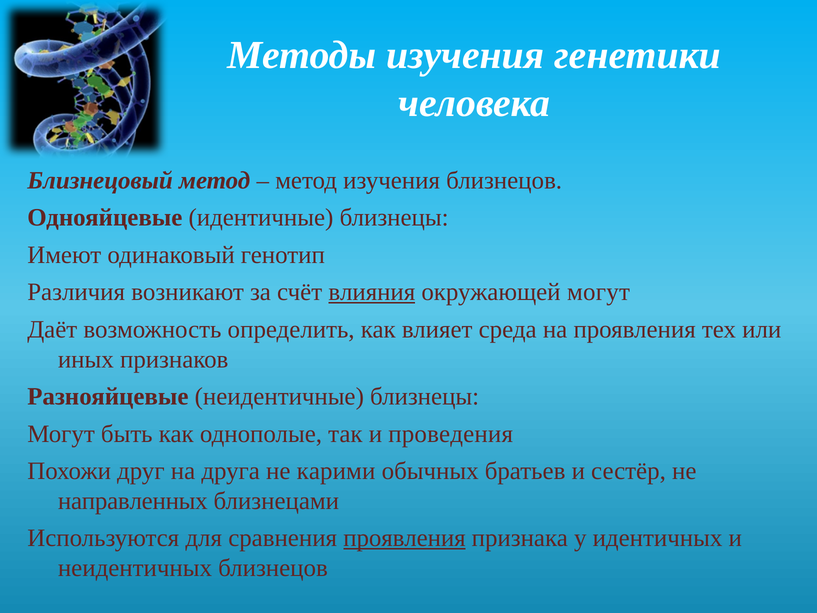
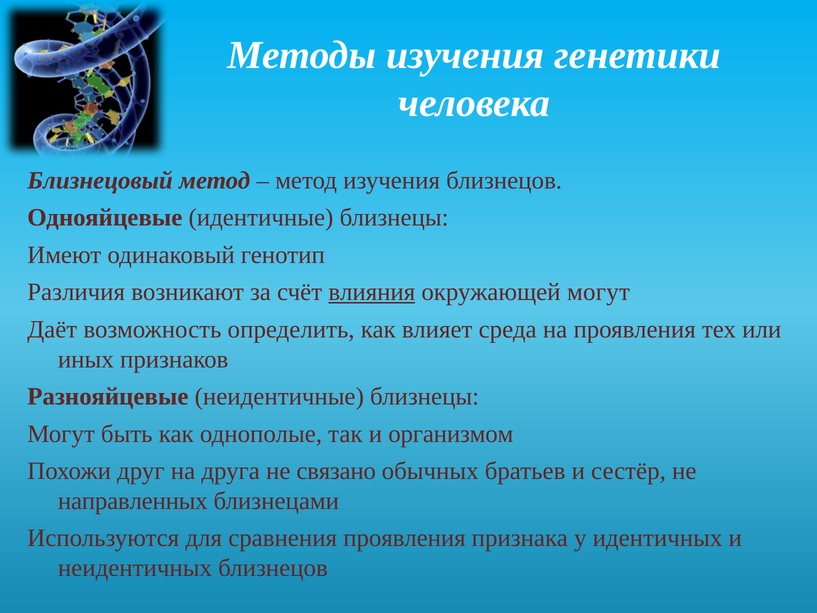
проведения: проведения -> организмом (451, 434)
карими: карими -> связано (336, 471)
проявления underline: present -> none (404, 538)
